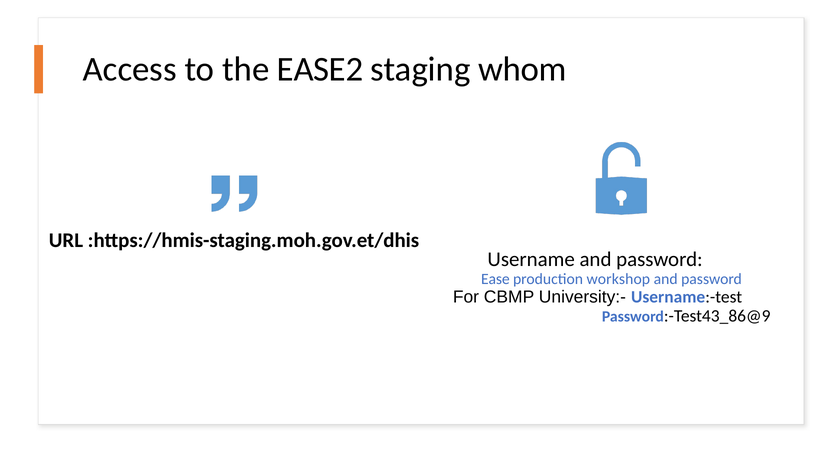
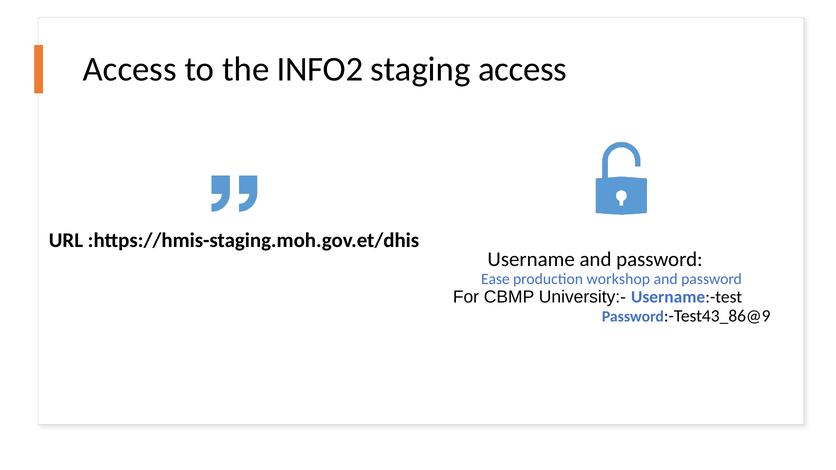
EASE2: EASE2 -> INFO2 (320, 69)
staging whom: whom -> access (523, 69)
